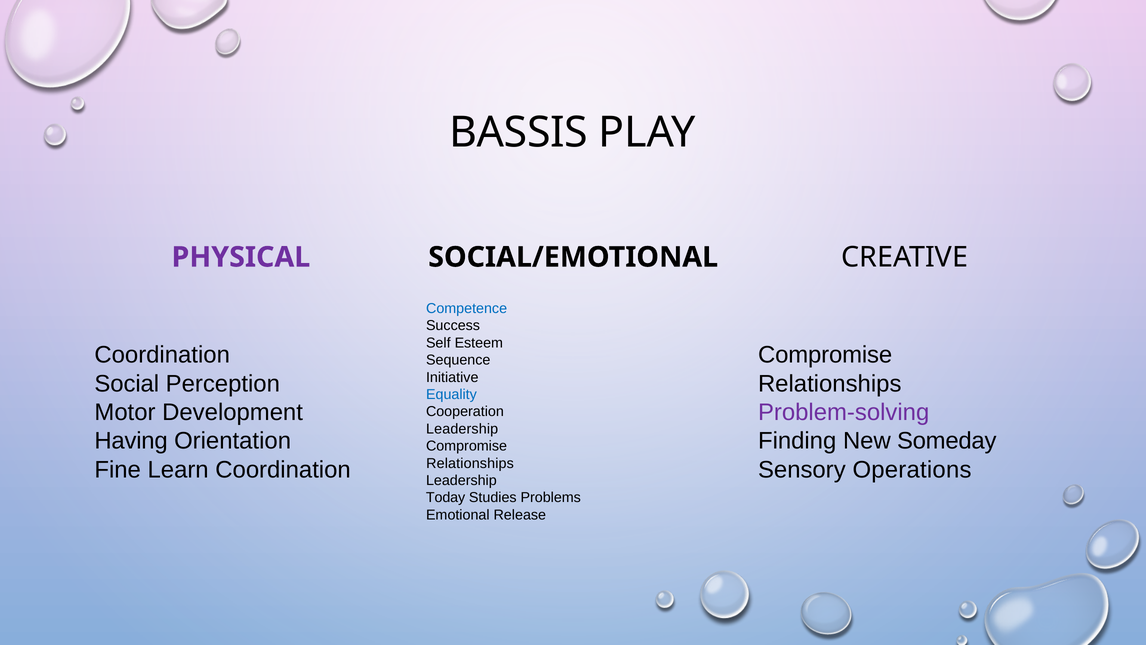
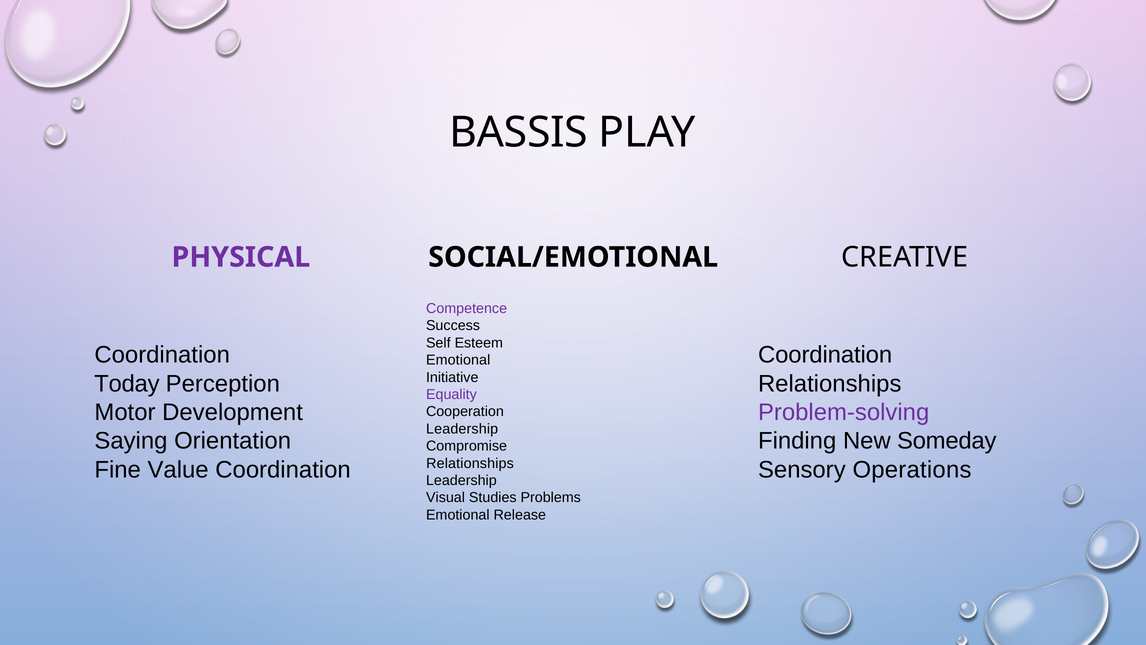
Competence colour: blue -> purple (467, 308)
Compromise: Compromise -> Coordination (825, 355)
Sequence: Sequence -> Emotional (458, 360)
Social: Social -> Today (127, 383)
Equality colour: blue -> purple (451, 394)
Having: Having -> Saying (131, 441)
Learn: Learn -> Value (178, 469)
Today: Today -> Visual (446, 497)
